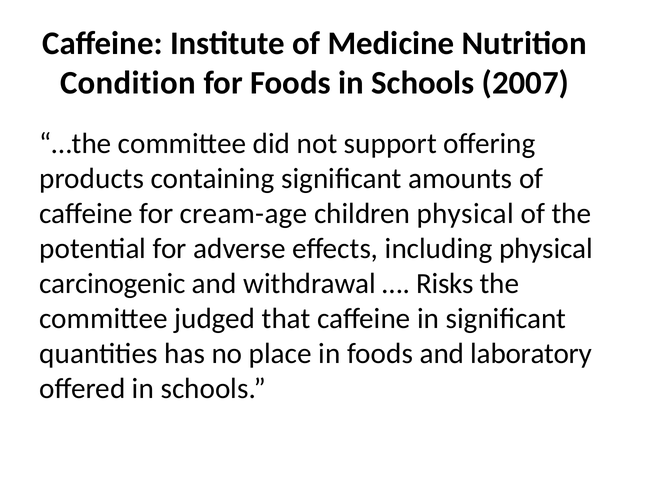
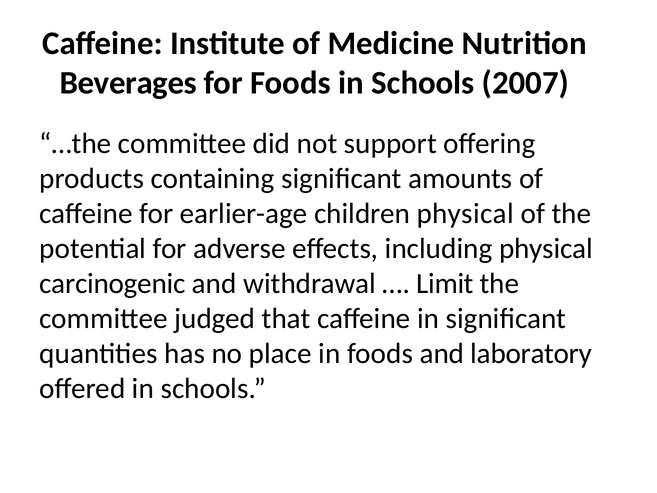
Condition: Condition -> Beverages (128, 83)
cream-age: cream-age -> earlier-age (244, 213)
Risks: Risks -> Limit (445, 284)
